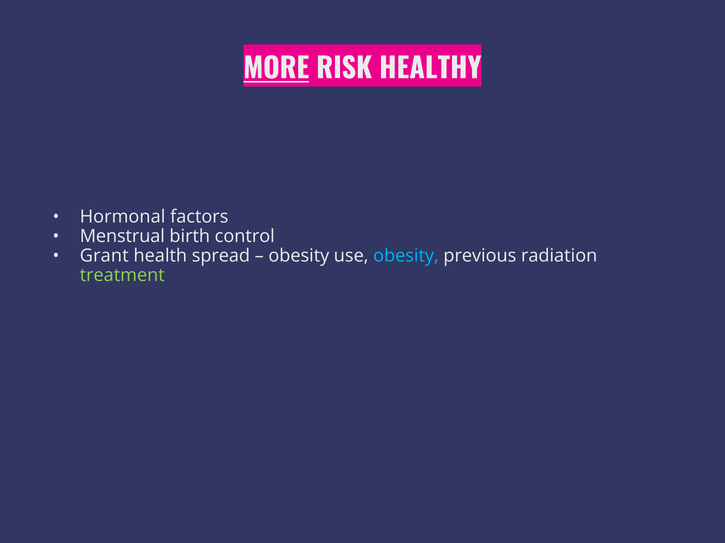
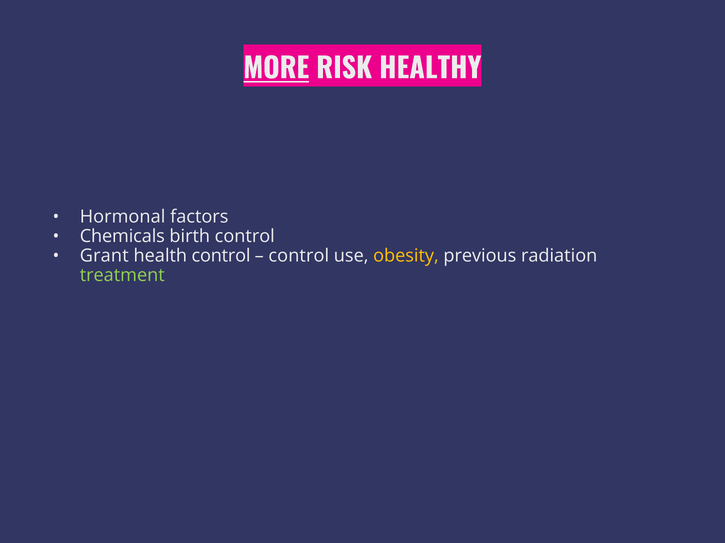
Menstrual: Menstrual -> Chemicals (122, 237)
health spread: spread -> control (221, 256)
obesity: obesity -> control (299, 256)
obesity colour: light blue -> yellow (406, 256)
